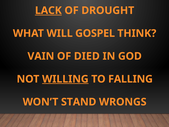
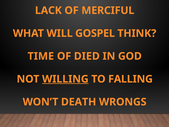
LACK underline: present -> none (48, 10)
DROUGHT: DROUGHT -> MERCIFUL (108, 10)
VAIN: VAIN -> TIME (41, 56)
STAND: STAND -> DEATH (79, 102)
